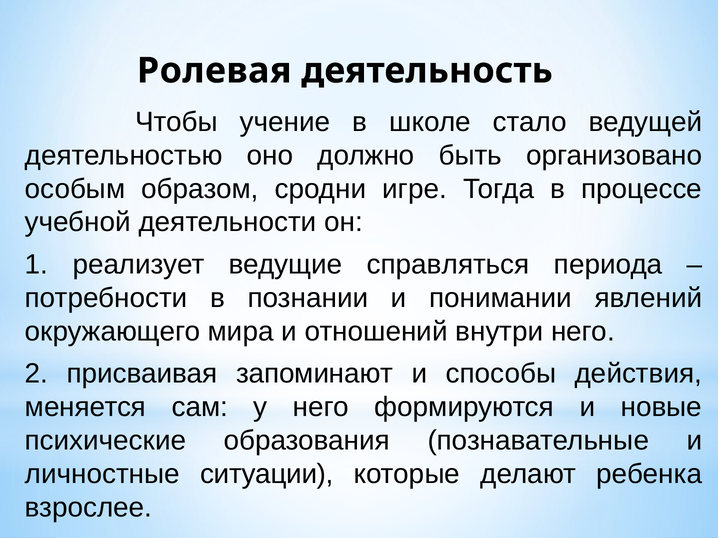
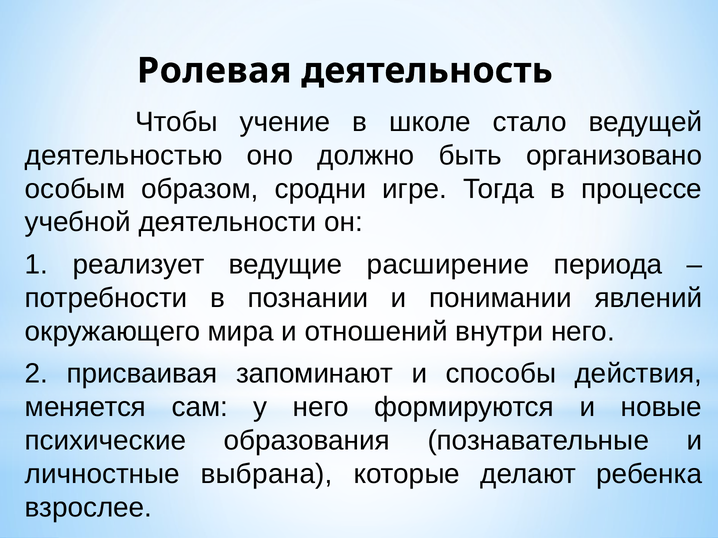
справляться: справляться -> расширение (448, 265)
ситуации: ситуации -> выбрана (267, 474)
